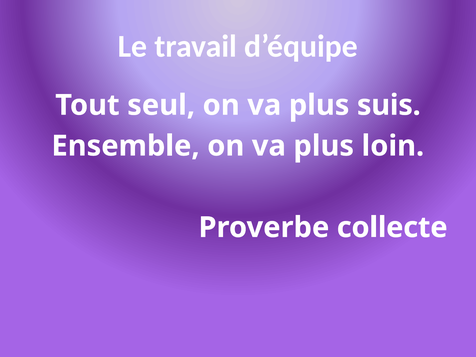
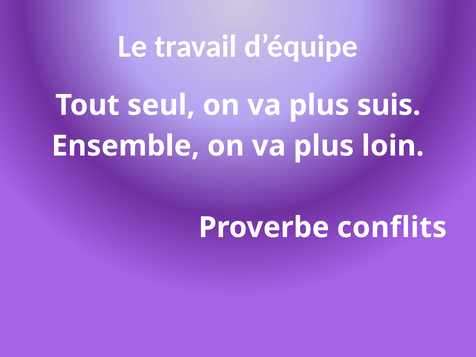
collecte: collecte -> conflits (392, 227)
